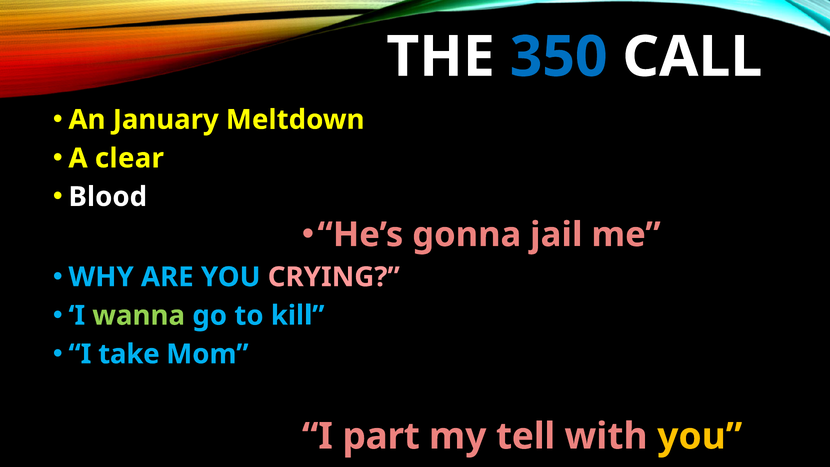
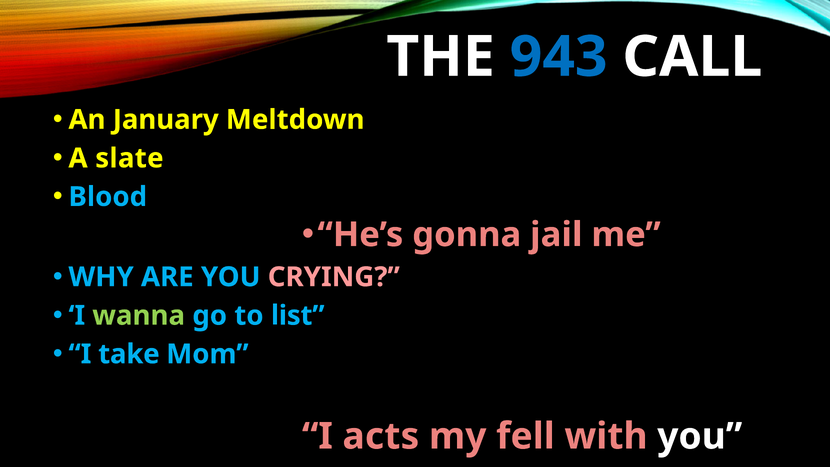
350: 350 -> 943 (559, 57)
clear: clear -> slate (129, 158)
Blood colour: white -> light blue (108, 197)
kill: kill -> list (298, 316)
part: part -> acts (381, 436)
tell: tell -> fell (525, 436)
you colour: yellow -> white (700, 436)
